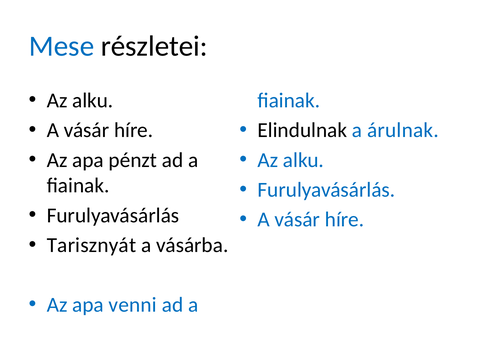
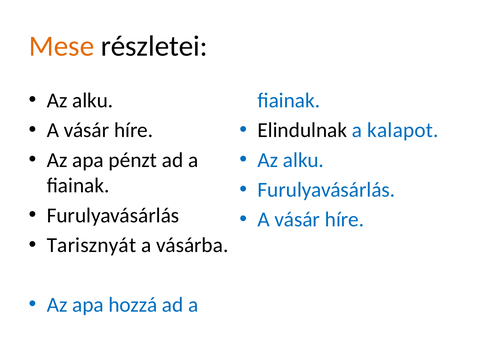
Mese colour: blue -> orange (62, 46)
árulnak: árulnak -> kalapot (403, 130)
venni: venni -> hozzá (133, 305)
